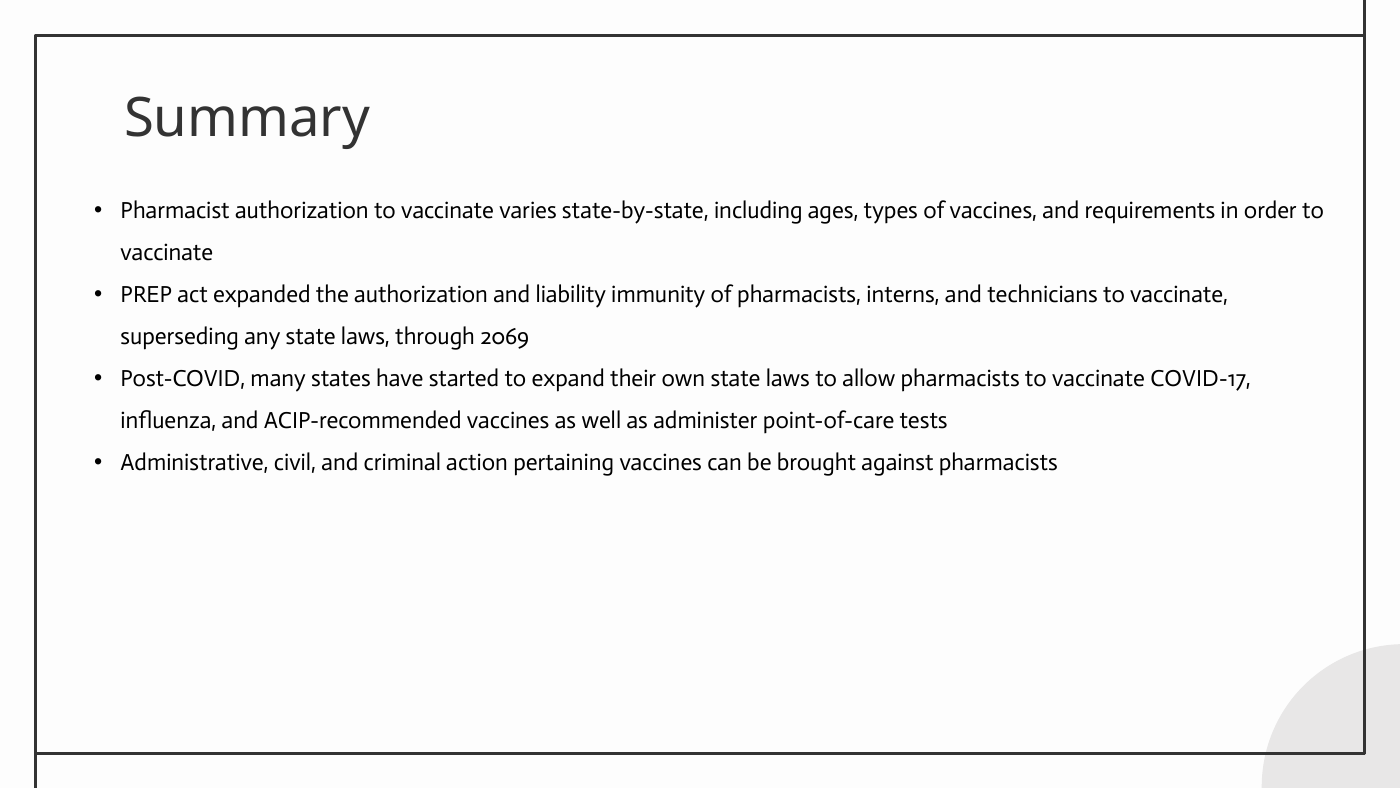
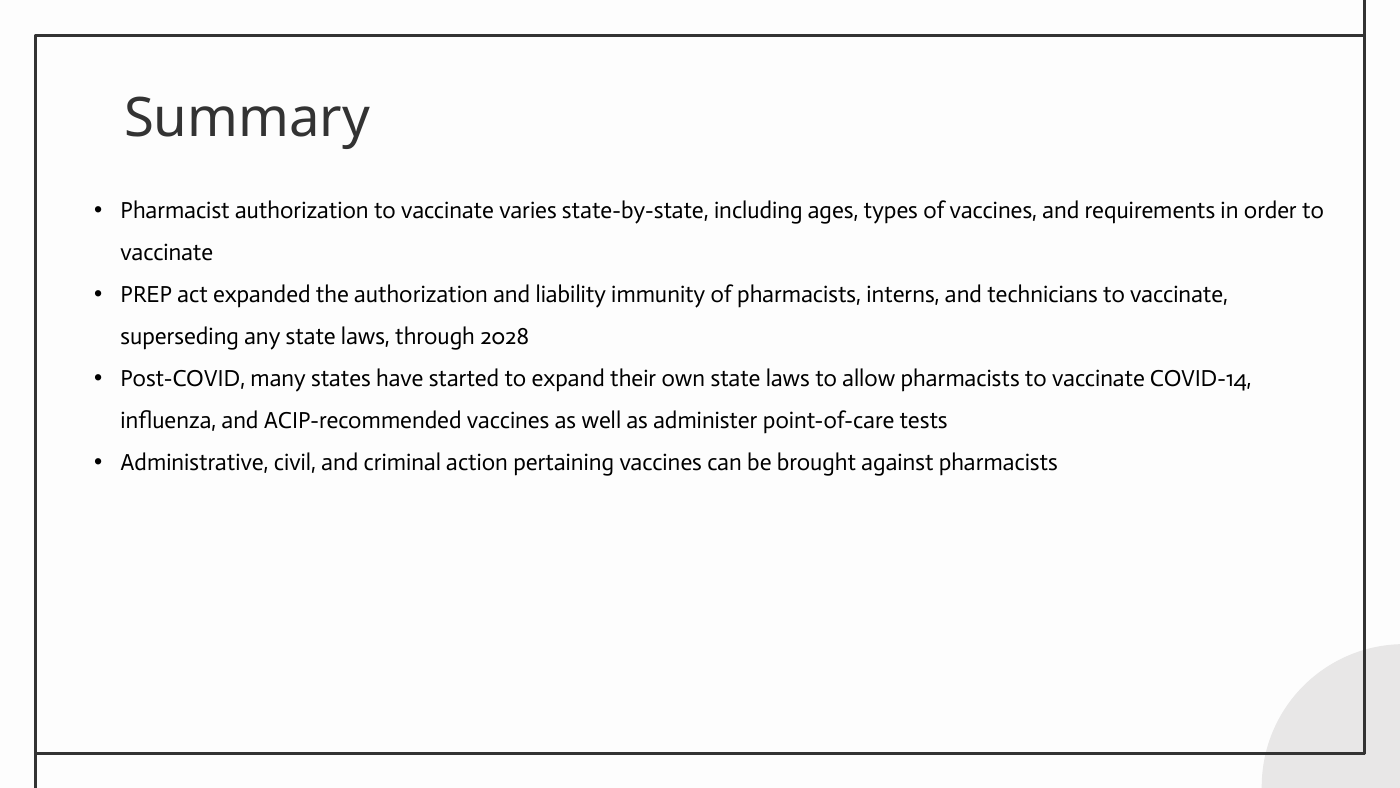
2069: 2069 -> 2028 (505, 337)
COVID-17: COVID-17 -> COVID-14 (1201, 379)
